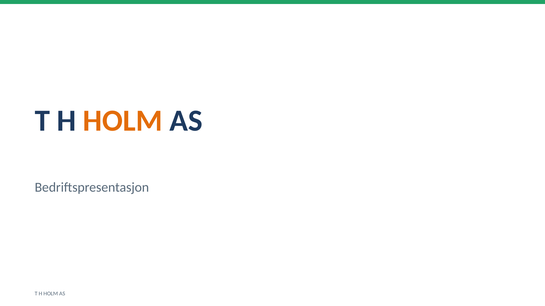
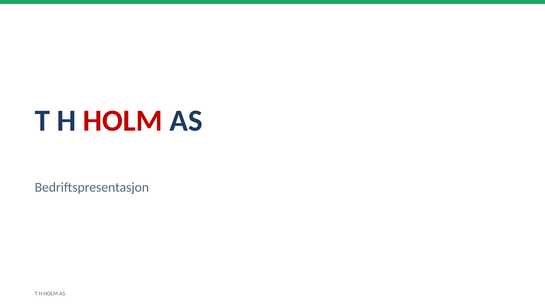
HOLM colour: orange -> red (123, 121)
